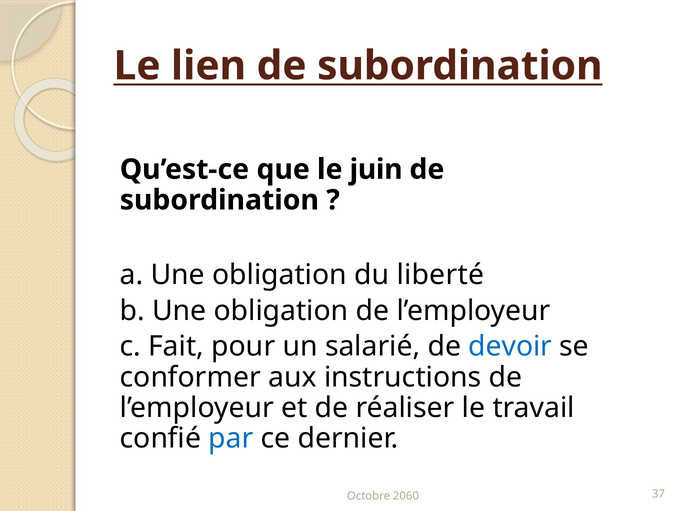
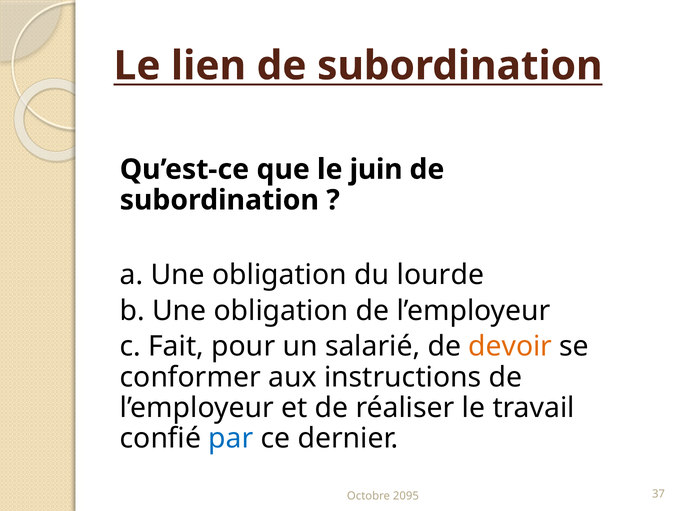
liberté: liberté -> lourde (440, 275)
devoir colour: blue -> orange (510, 346)
2060: 2060 -> 2095 (406, 496)
